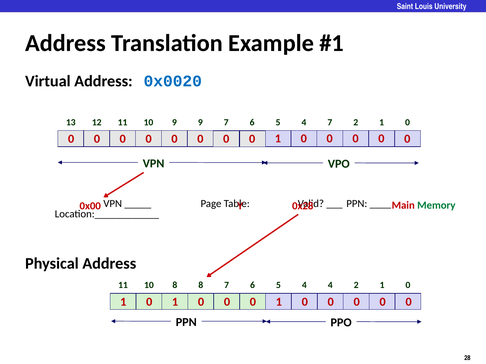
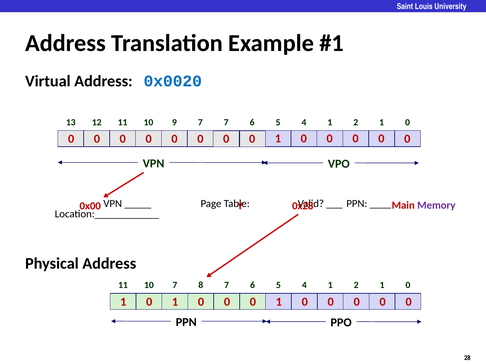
9 9: 9 -> 7 (200, 122)
7: 7 -> 1 (330, 122)
Memory colour: green -> purple (436, 206)
10 8: 8 -> 7 (175, 285)
4: 4 -> 1 (330, 285)
